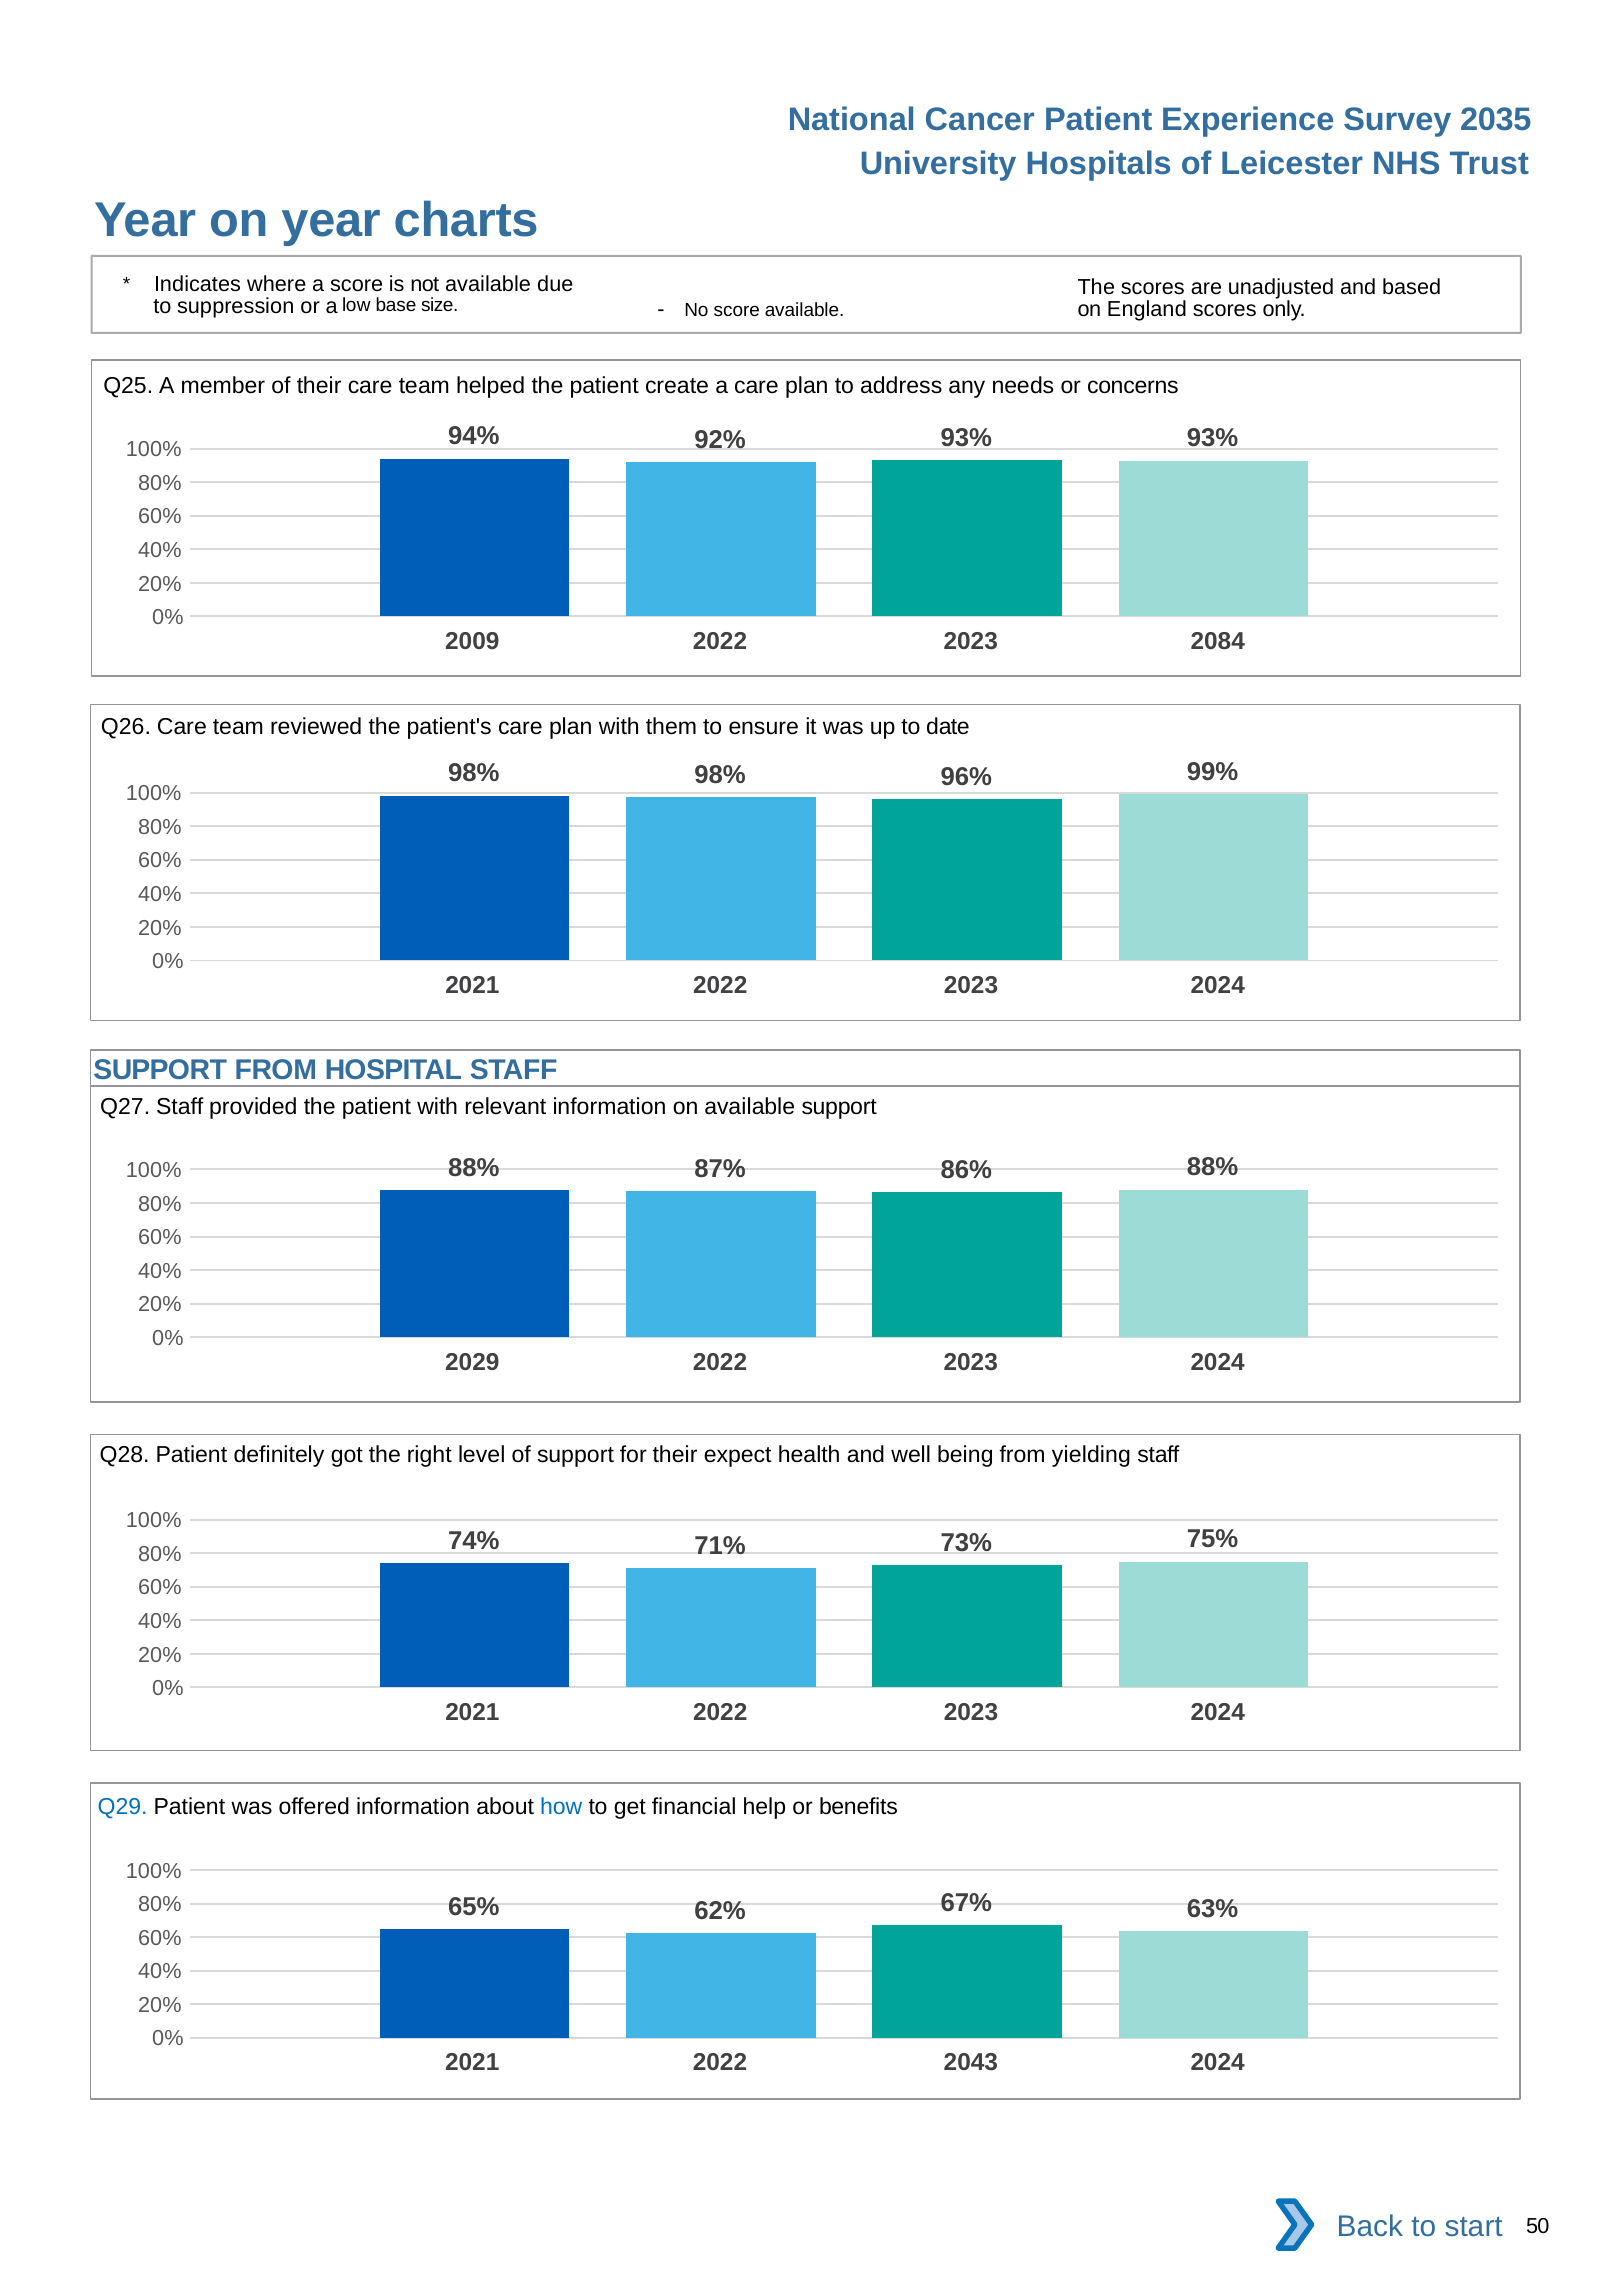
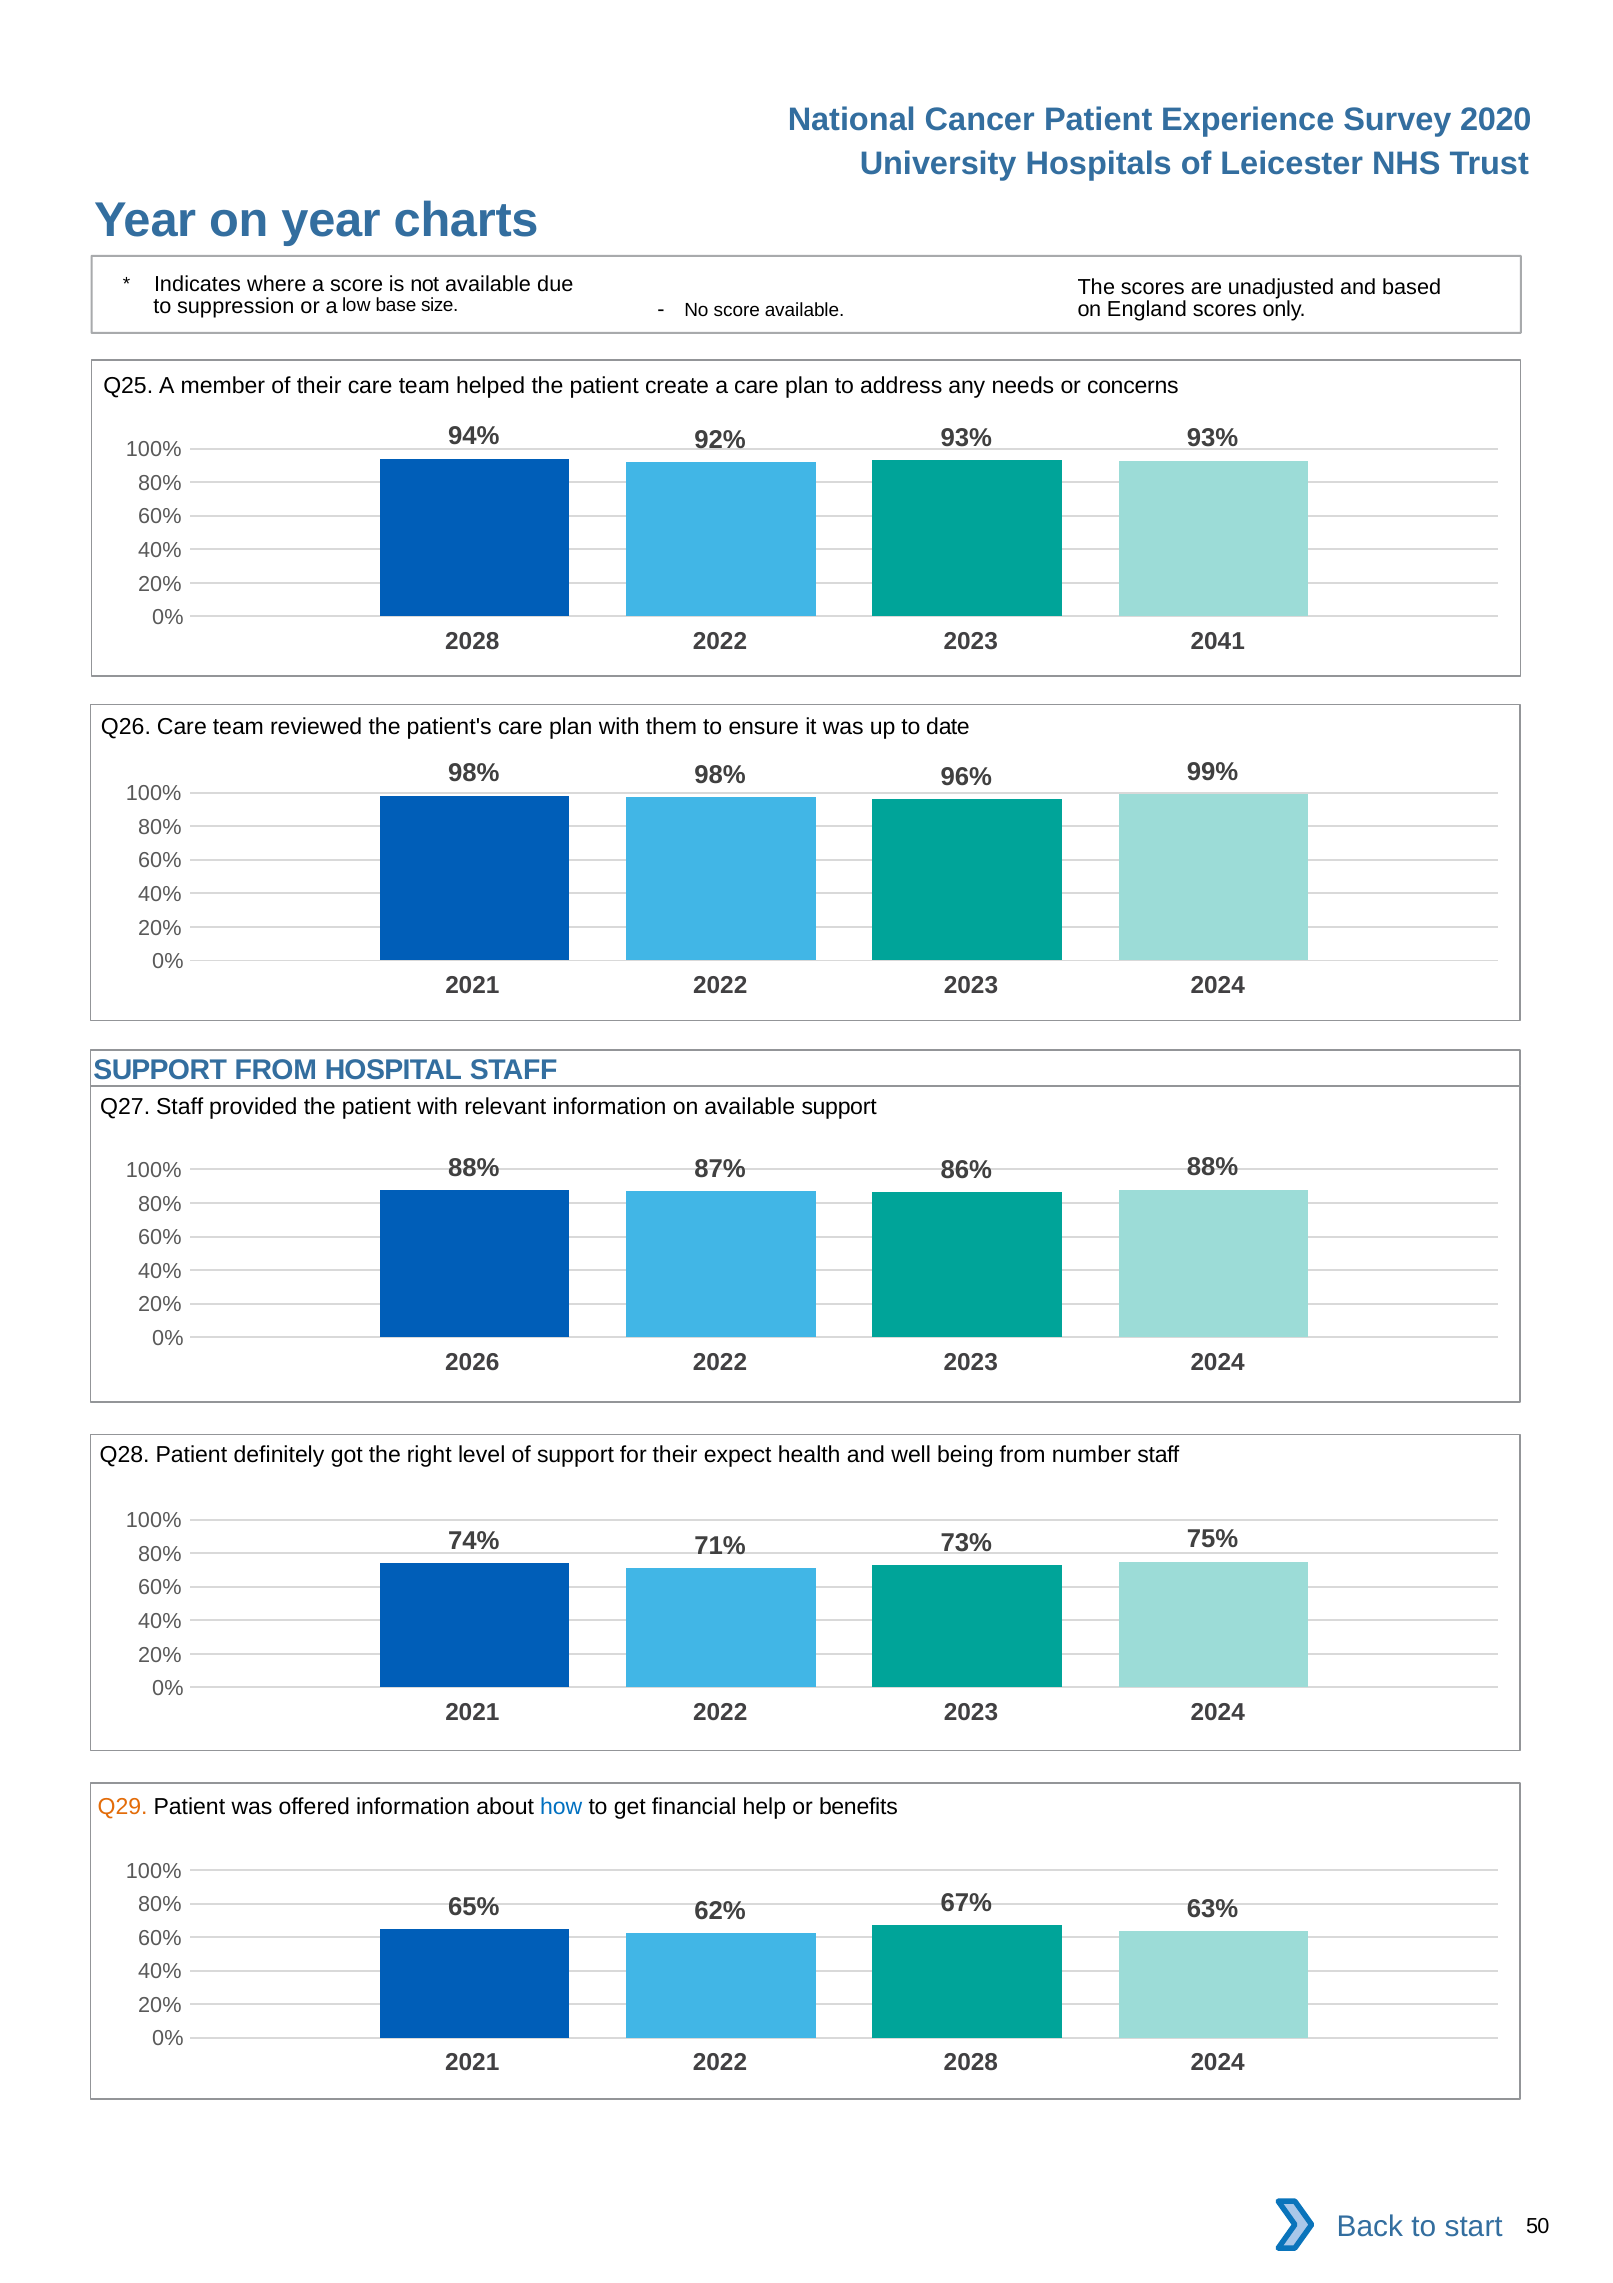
2035: 2035 -> 2020 (1496, 120)
2009: 2009 -> 2028 (472, 641)
2084: 2084 -> 2041 (1218, 641)
2029: 2029 -> 2026 (472, 1362)
yielding: yielding -> number (1091, 1454)
Q29 colour: blue -> orange (123, 1806)
2022 2043: 2043 -> 2028 (971, 2062)
